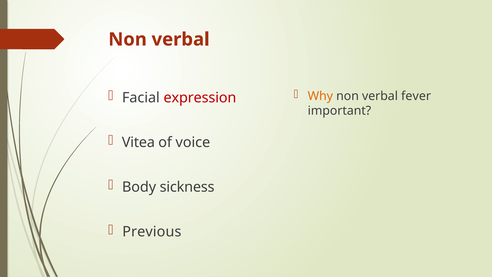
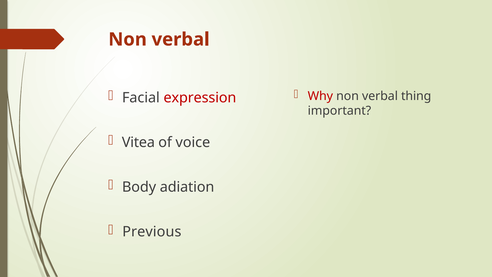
Why colour: orange -> red (320, 96)
fever: fever -> thing (416, 96)
sickness: sickness -> adiation (187, 187)
